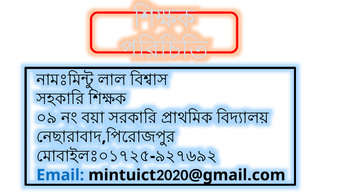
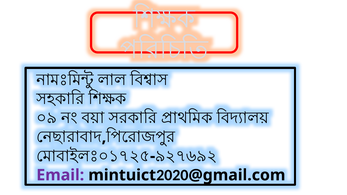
Email colour: blue -> purple (60, 175)
